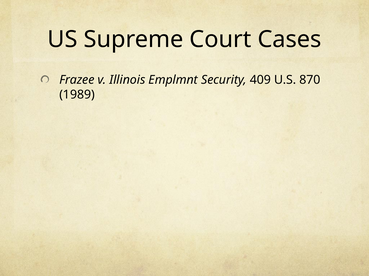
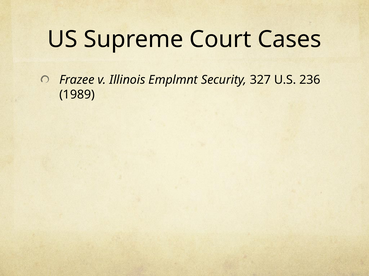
409: 409 -> 327 (260, 80)
870: 870 -> 236 (310, 80)
